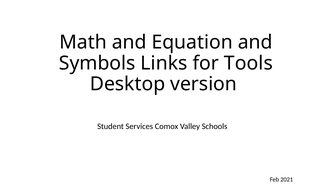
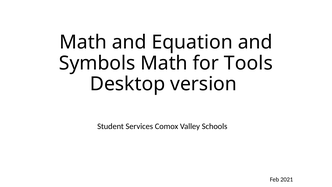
Symbols Links: Links -> Math (164, 63)
